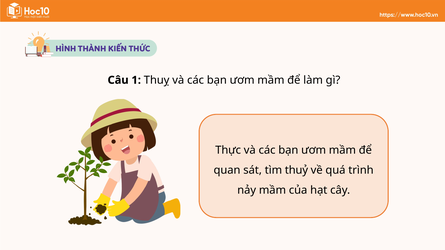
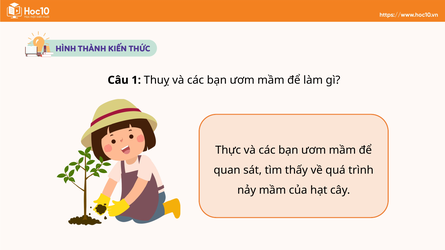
thuỷ: thuỷ -> thấy (296, 170)
